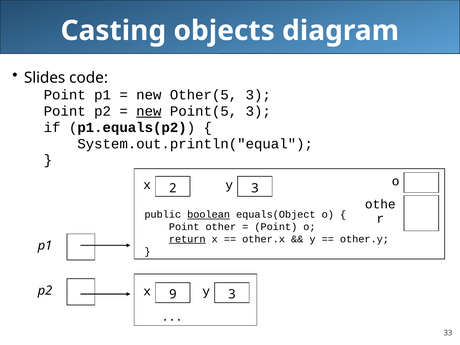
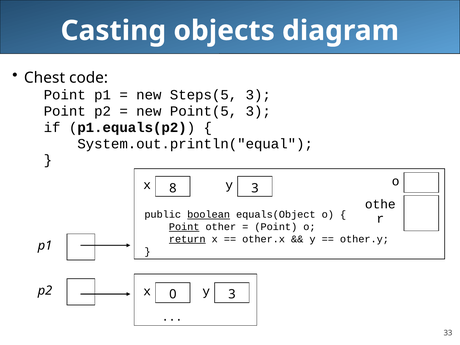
Slides: Slides -> Chest (44, 78)
Other(5: Other(5 -> Steps(5 (204, 95)
new underline: present -> none (149, 111)
2: 2 -> 8 (173, 188)
Point underline: none -> present (184, 227)
9: 9 -> 0 (173, 294)
